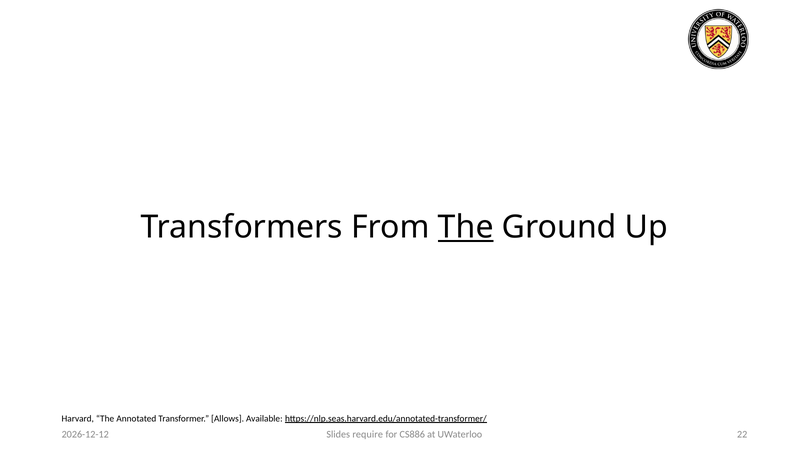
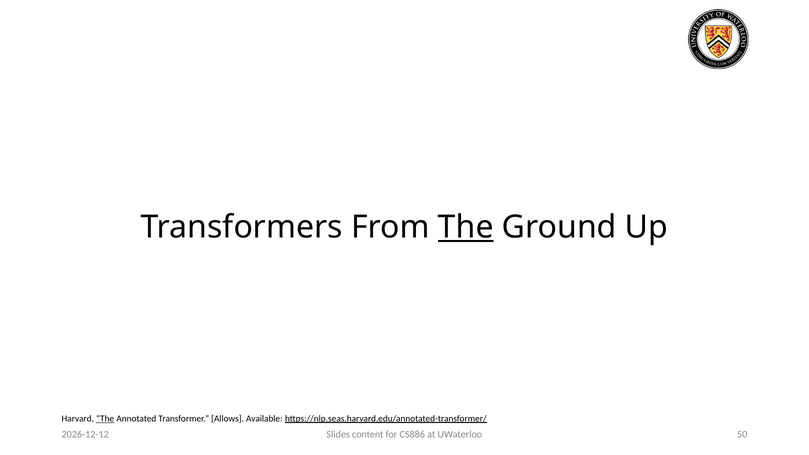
The underline: none -> present (105, 419)
require: require -> content (368, 434)
22: 22 -> 50 (742, 434)
